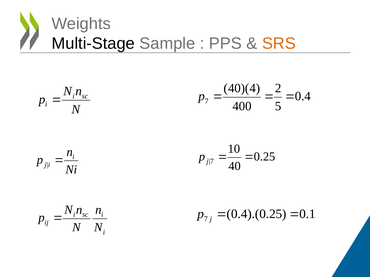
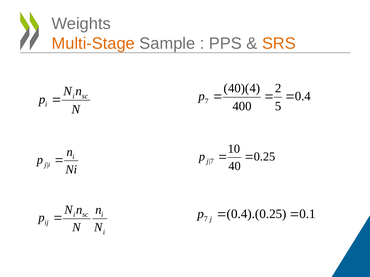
Multi-Stage colour: black -> orange (93, 43)
